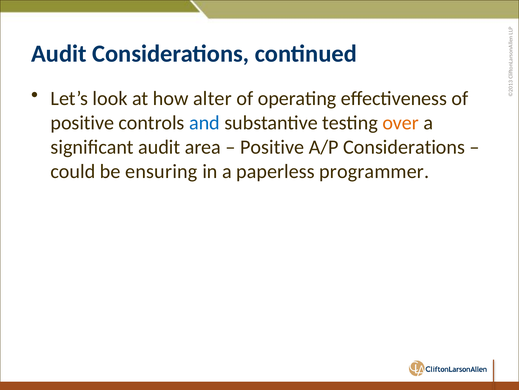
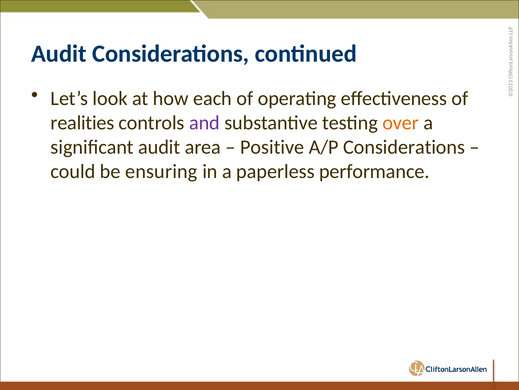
alter: alter -> each (213, 98)
positive: positive -> realities (82, 123)
and colour: blue -> purple (204, 123)
programmer: programmer -> performance (374, 171)
